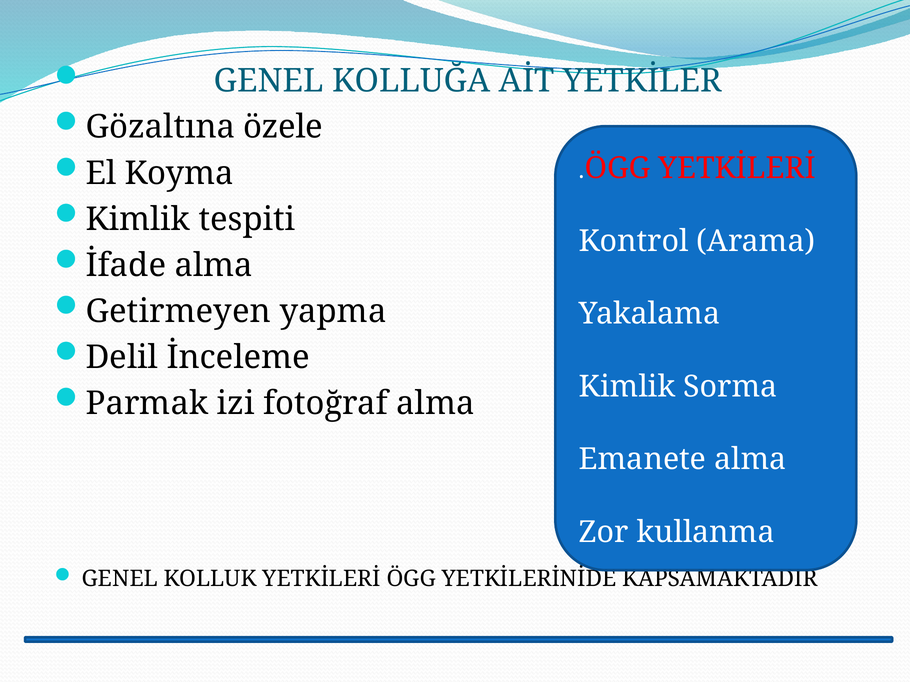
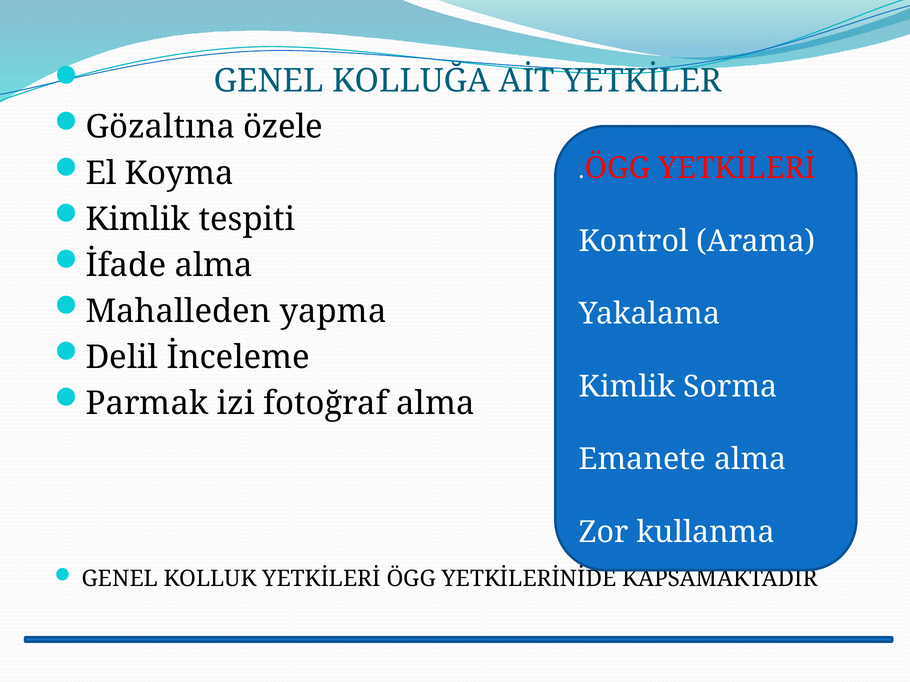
Getirmeyen: Getirmeyen -> Mahalleden (178, 312)
